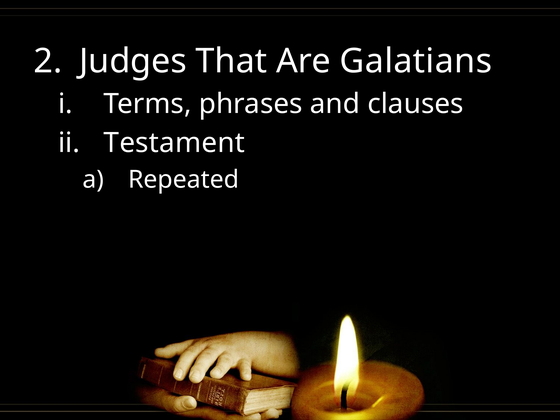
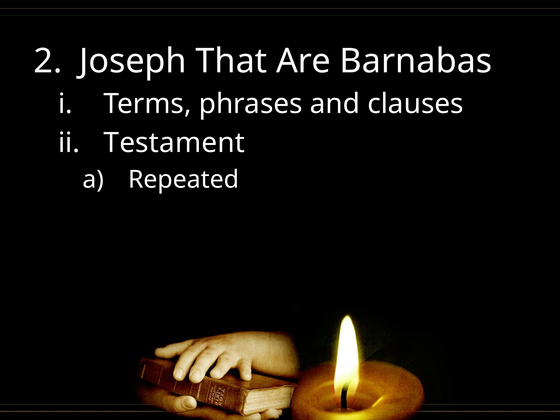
Judges: Judges -> Joseph (133, 61)
Galatians: Galatians -> Barnabas (416, 61)
